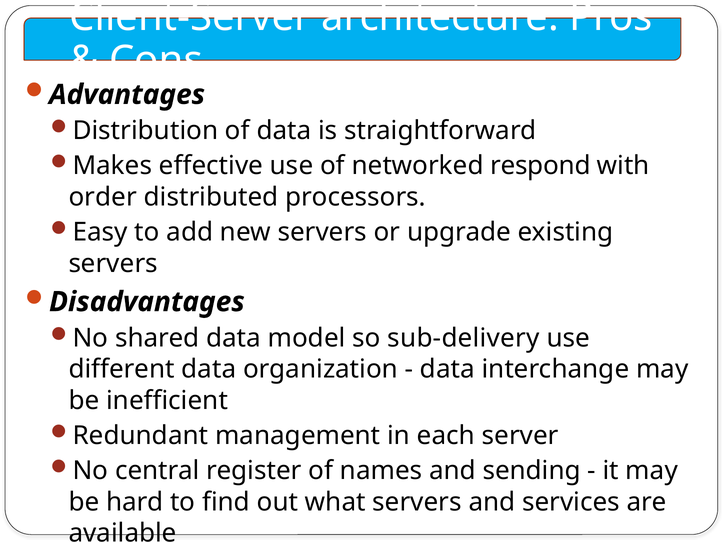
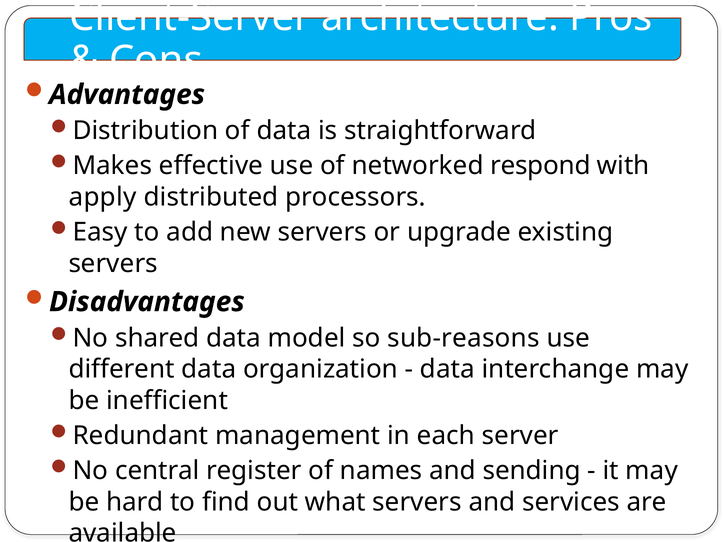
order: order -> apply (103, 197)
sub-delivery: sub-delivery -> sub-reasons (464, 338)
